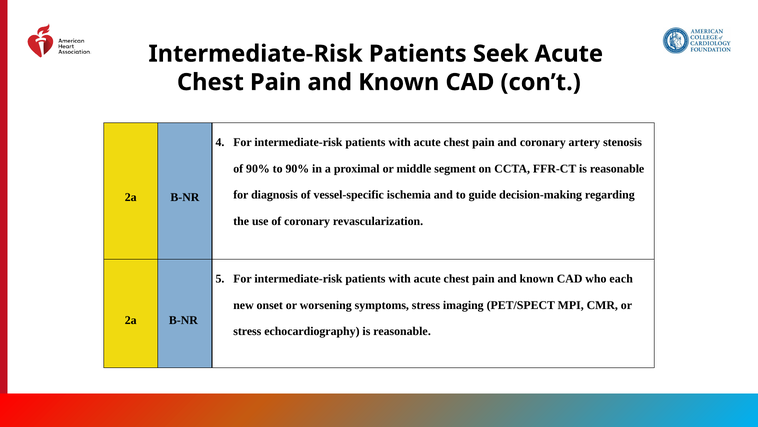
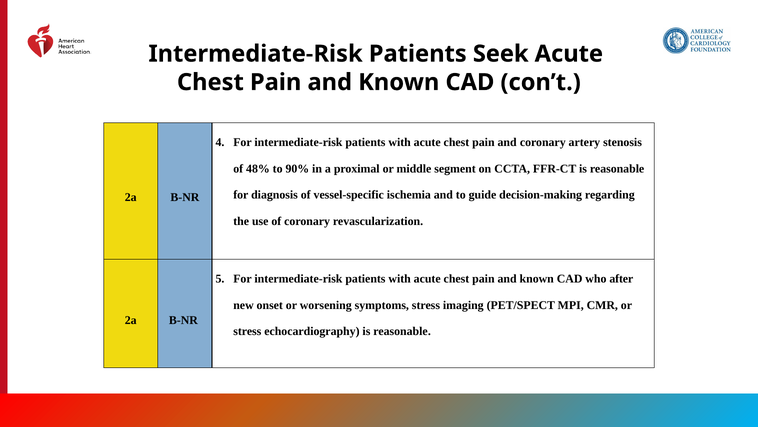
of 90%: 90% -> 48% (258, 168)
each: each -> after (621, 279)
